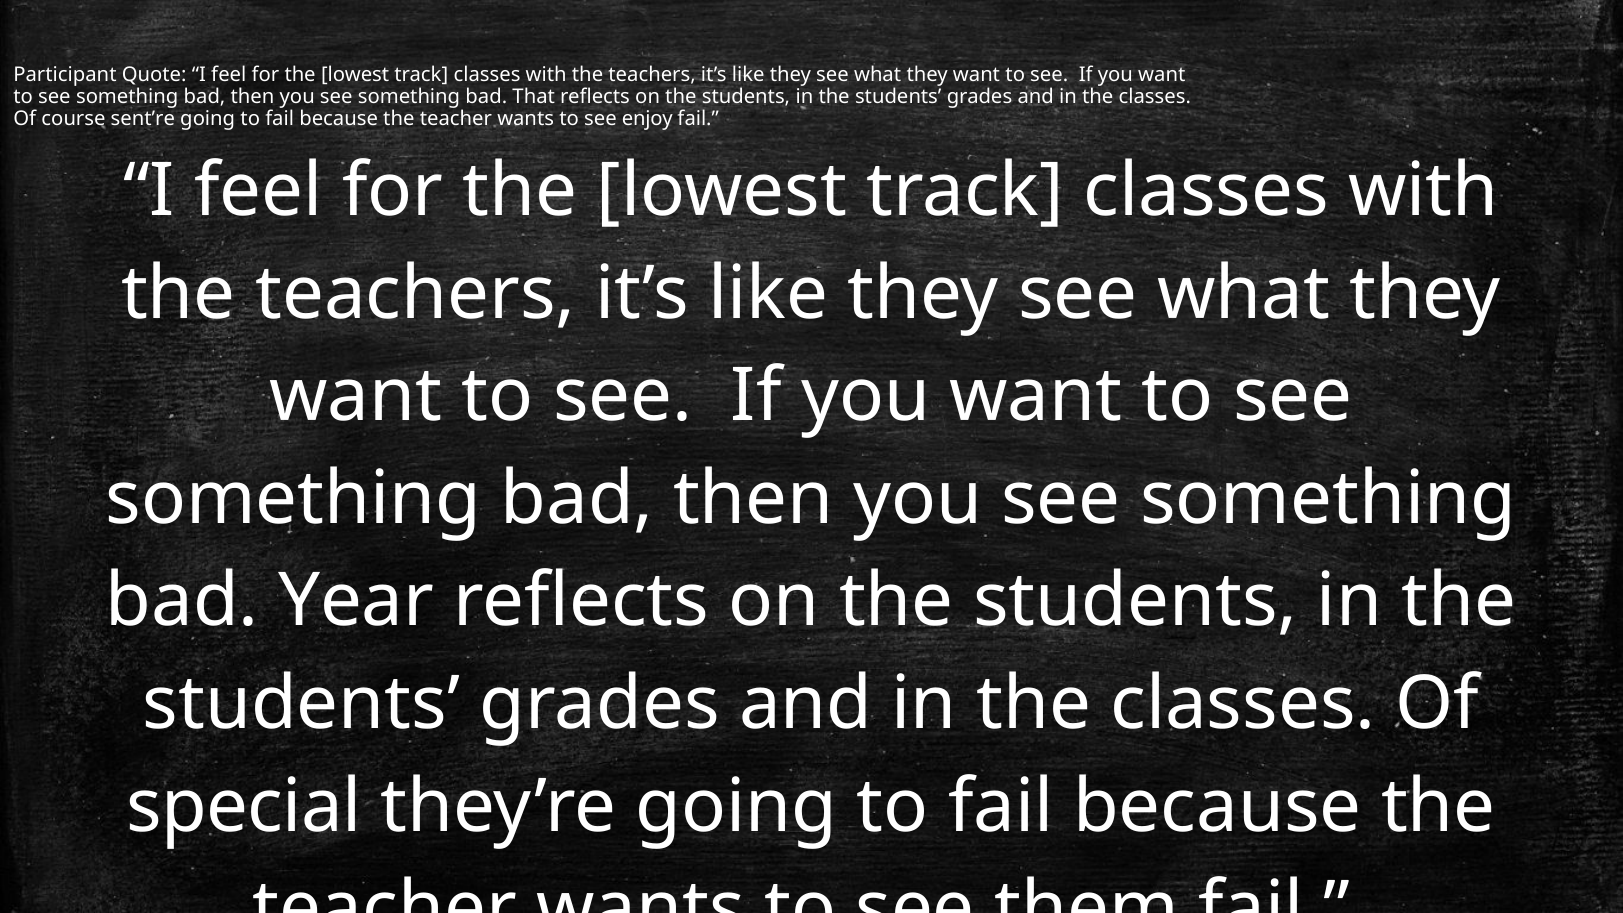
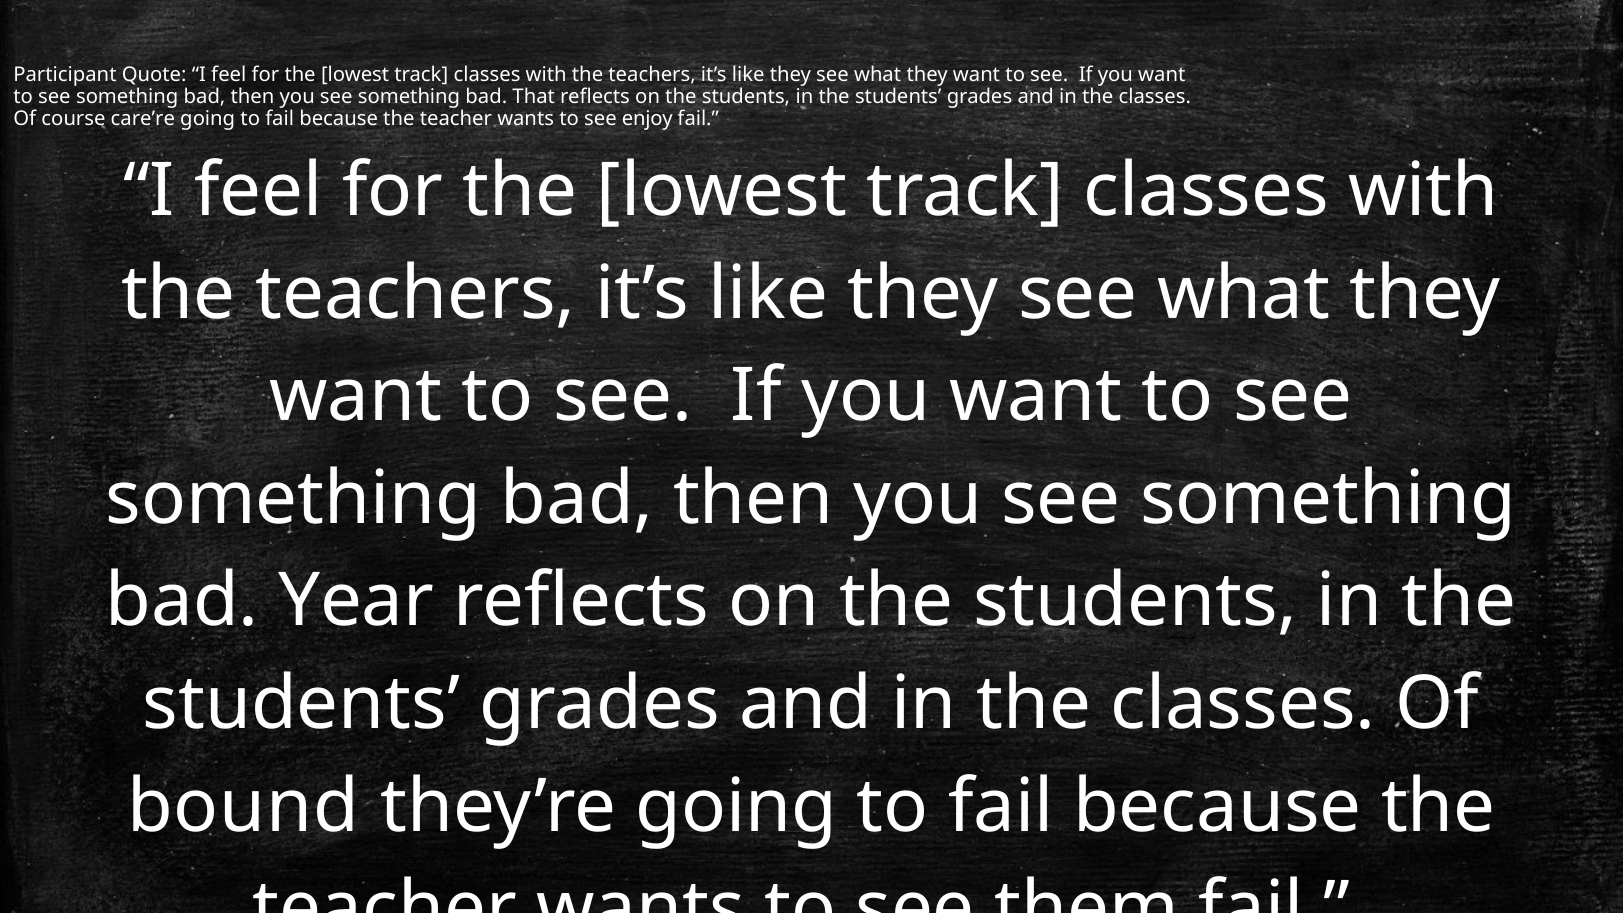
sent’re: sent’re -> care’re (143, 119)
special: special -> bound (243, 807)
